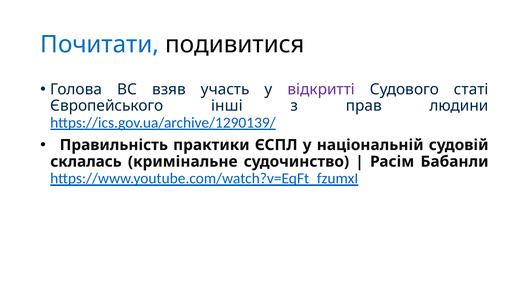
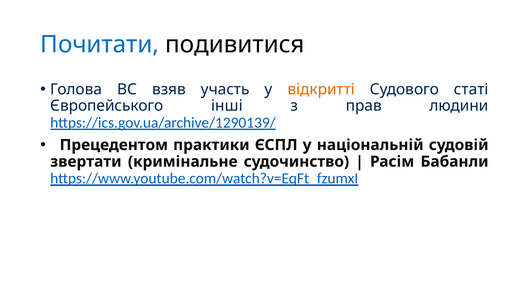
відкритті colour: purple -> orange (321, 89)
Правильність: Правильність -> Прецедентом (114, 145)
склалась: склалась -> звертати (86, 162)
